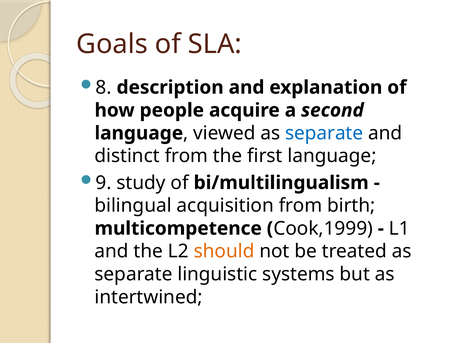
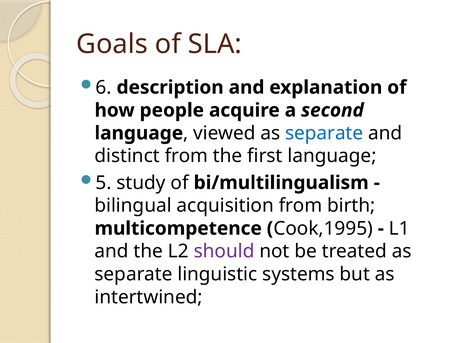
8: 8 -> 6 (104, 87)
9: 9 -> 5 (104, 183)
Cook,1999: Cook,1999 -> Cook,1995 (323, 228)
should colour: orange -> purple (224, 251)
